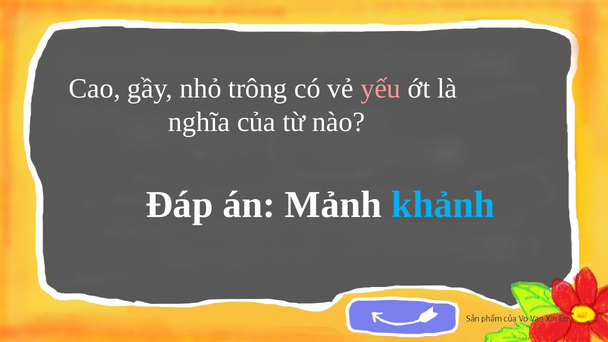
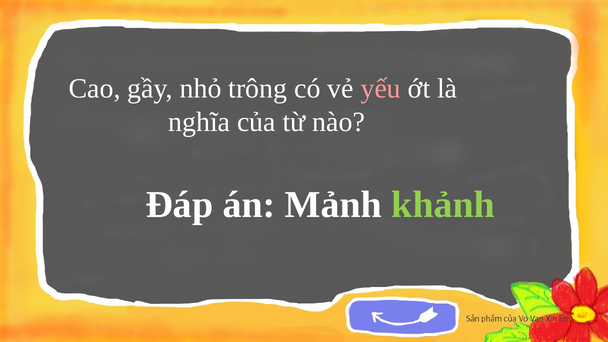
khảnh colour: light blue -> light green (443, 205)
